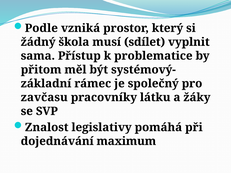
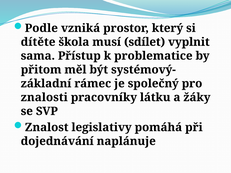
žádný: žádný -> dítěte (38, 42)
zavčasu: zavčasu -> znalosti (44, 97)
maximum: maximum -> naplánuje (126, 141)
